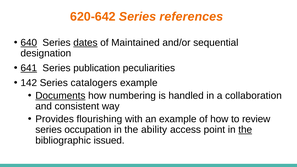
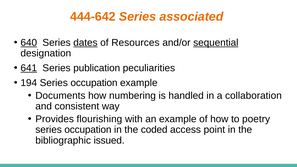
620-642: 620-642 -> 444-642 (93, 17)
references: references -> associated (191, 17)
Maintained: Maintained -> Resources (135, 43)
sequential underline: none -> present (216, 43)
142: 142 -> 194 (29, 83)
catalogers: catalogers -> occupation (94, 83)
Documents underline: present -> none (60, 96)
review: review -> poetry (256, 119)
ability: ability -> coded (154, 130)
the underline: present -> none (245, 130)
